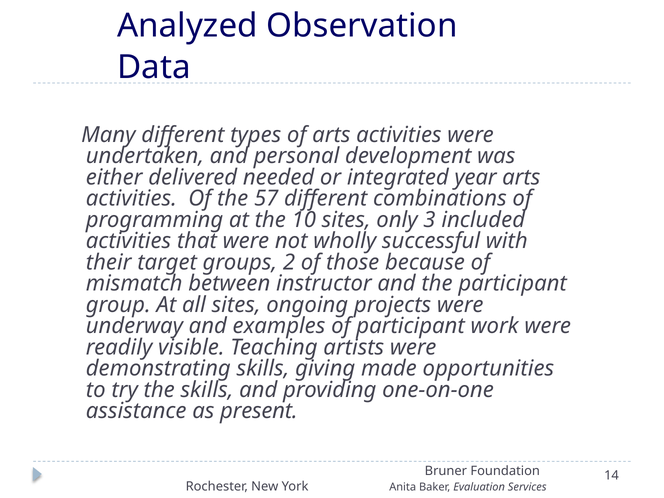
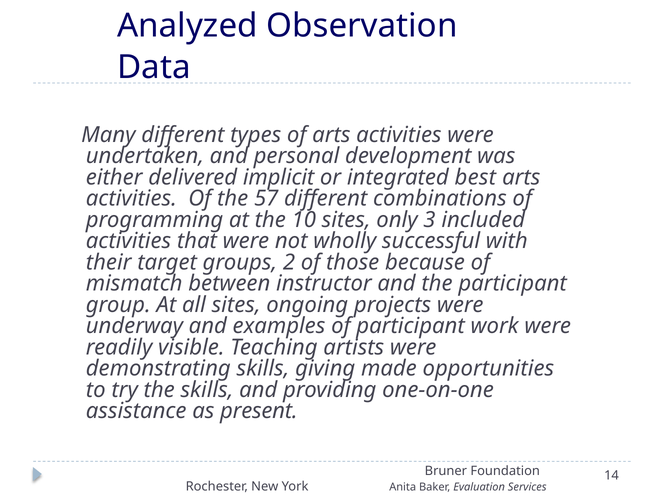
needed: needed -> implicit (279, 177)
year: year -> best (475, 177)
